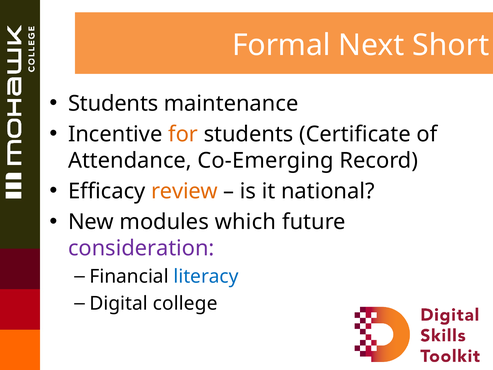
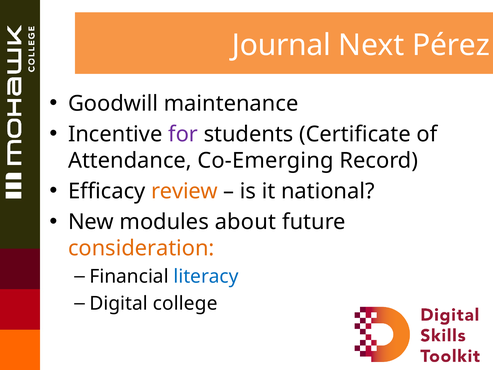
Formal: Formal -> Journal (281, 45)
Short: Short -> Pérez (451, 45)
Students: Students -> Goodwill (113, 103)
for colour: orange -> purple (183, 134)
which: which -> about (245, 222)
consideration colour: purple -> orange (141, 248)
